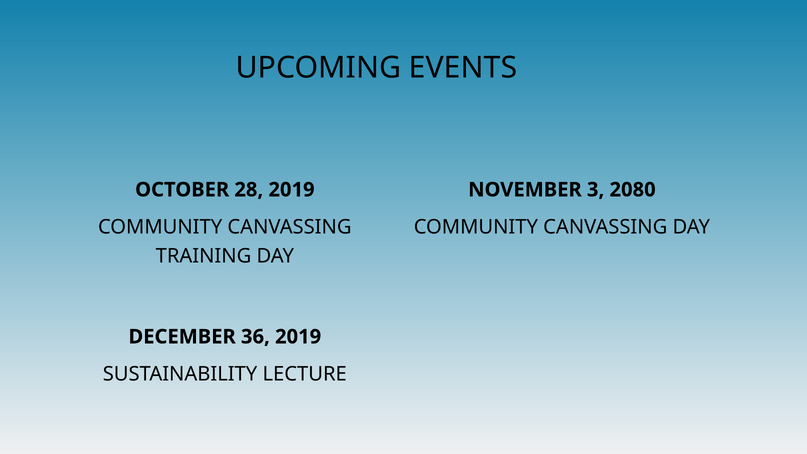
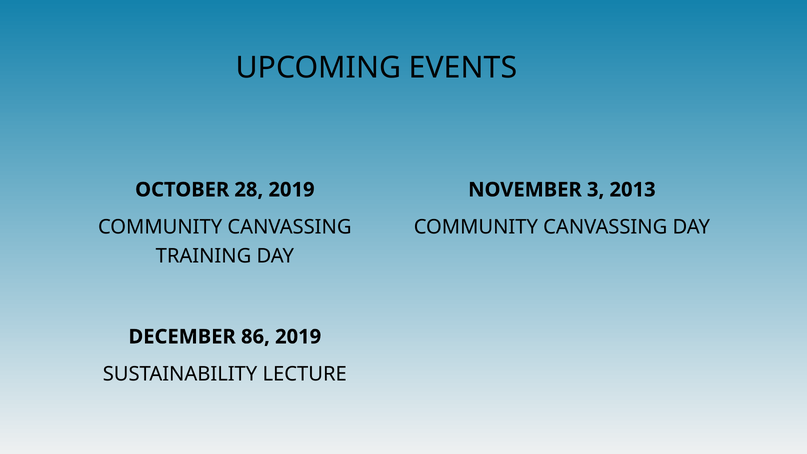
2080: 2080 -> 2013 (633, 190)
36: 36 -> 86 (255, 337)
